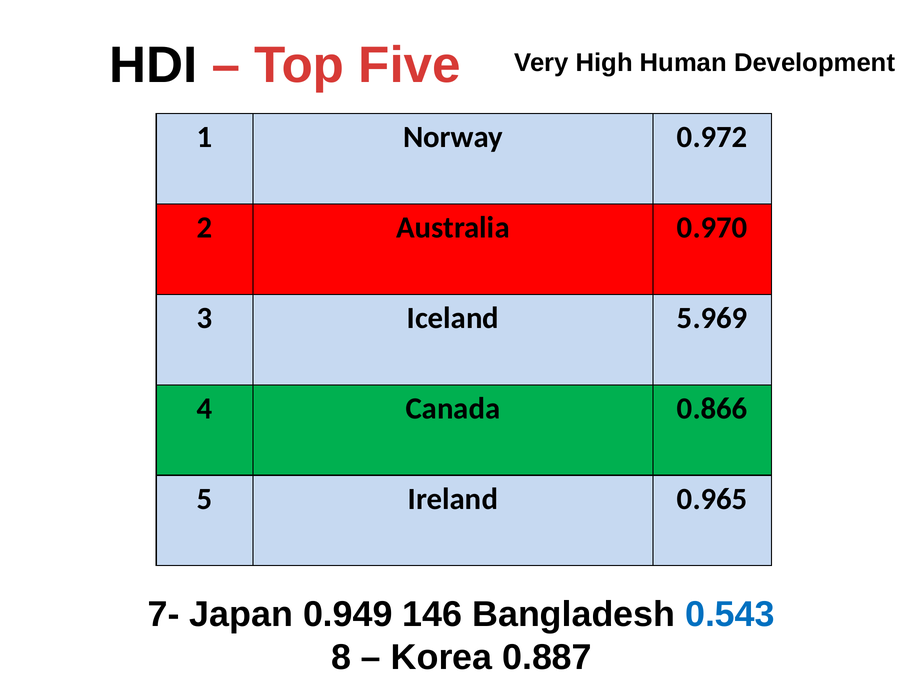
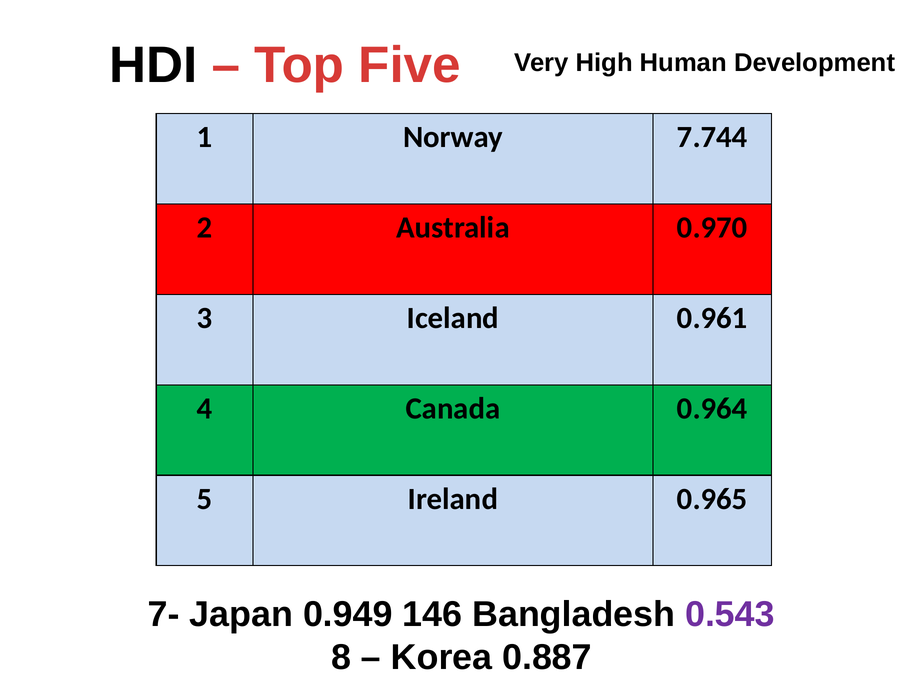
0.972: 0.972 -> 7.744 (712, 137)
5.969: 5.969 -> 0.961 (712, 318)
0.866: 0.866 -> 0.964 (712, 409)
0.543 colour: blue -> purple (730, 615)
